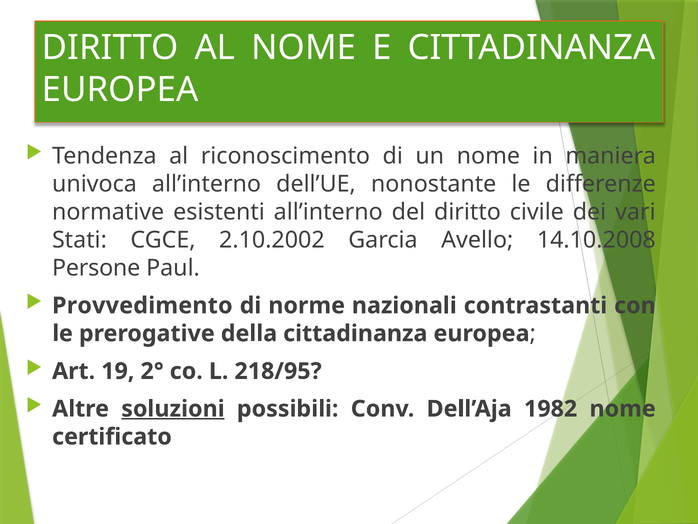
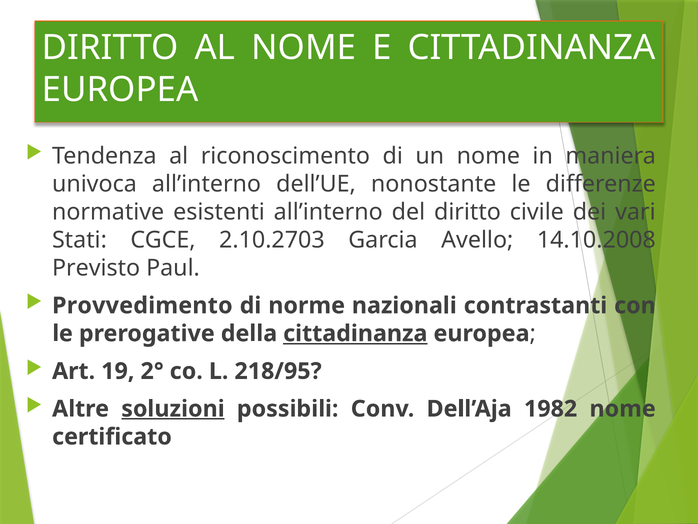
2.10.2002: 2.10.2002 -> 2.10.2703 (272, 240)
Persone: Persone -> Previsto (96, 268)
cittadinanza underline: none -> present (355, 333)
